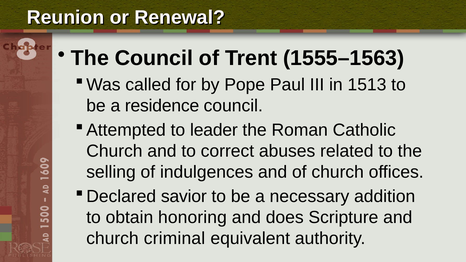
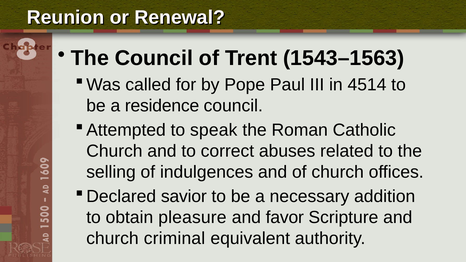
1555–1563: 1555–1563 -> 1543–1563 (344, 58)
1513: 1513 -> 4514 (367, 85)
leader: leader -> speak (214, 130)
honoring: honoring -> pleasure (192, 218)
does: does -> favor (285, 218)
